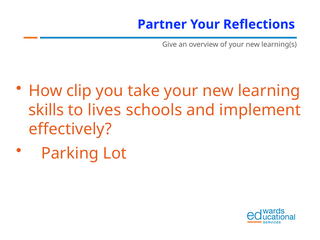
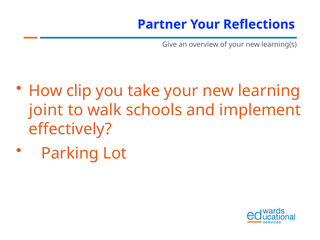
skills: skills -> joint (46, 110)
lives: lives -> walk (105, 110)
